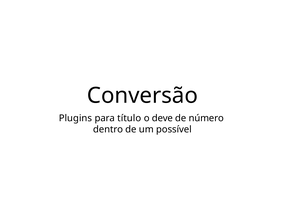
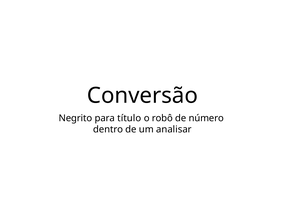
Plugins: Plugins -> Negrito (76, 118)
deve: deve -> robô (162, 118)
possível: possível -> analisar (174, 129)
